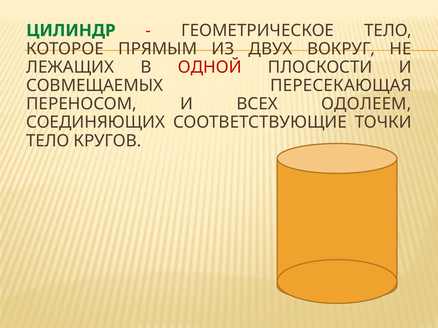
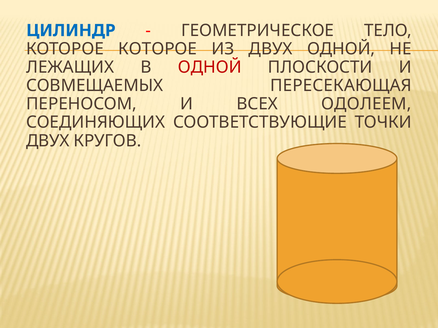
ЦИЛИНДР colour: green -> blue (71, 31)
КОТОРОЕ ПРЯМЫМ: ПРЯМЫМ -> КОТОРОЕ (158, 49)
ДВУХ ВОКРУГ: ВОКРУГ -> ОДНОЙ (341, 49)
ТЕЛО: ТЕЛО -> ДВУХ (48, 141)
